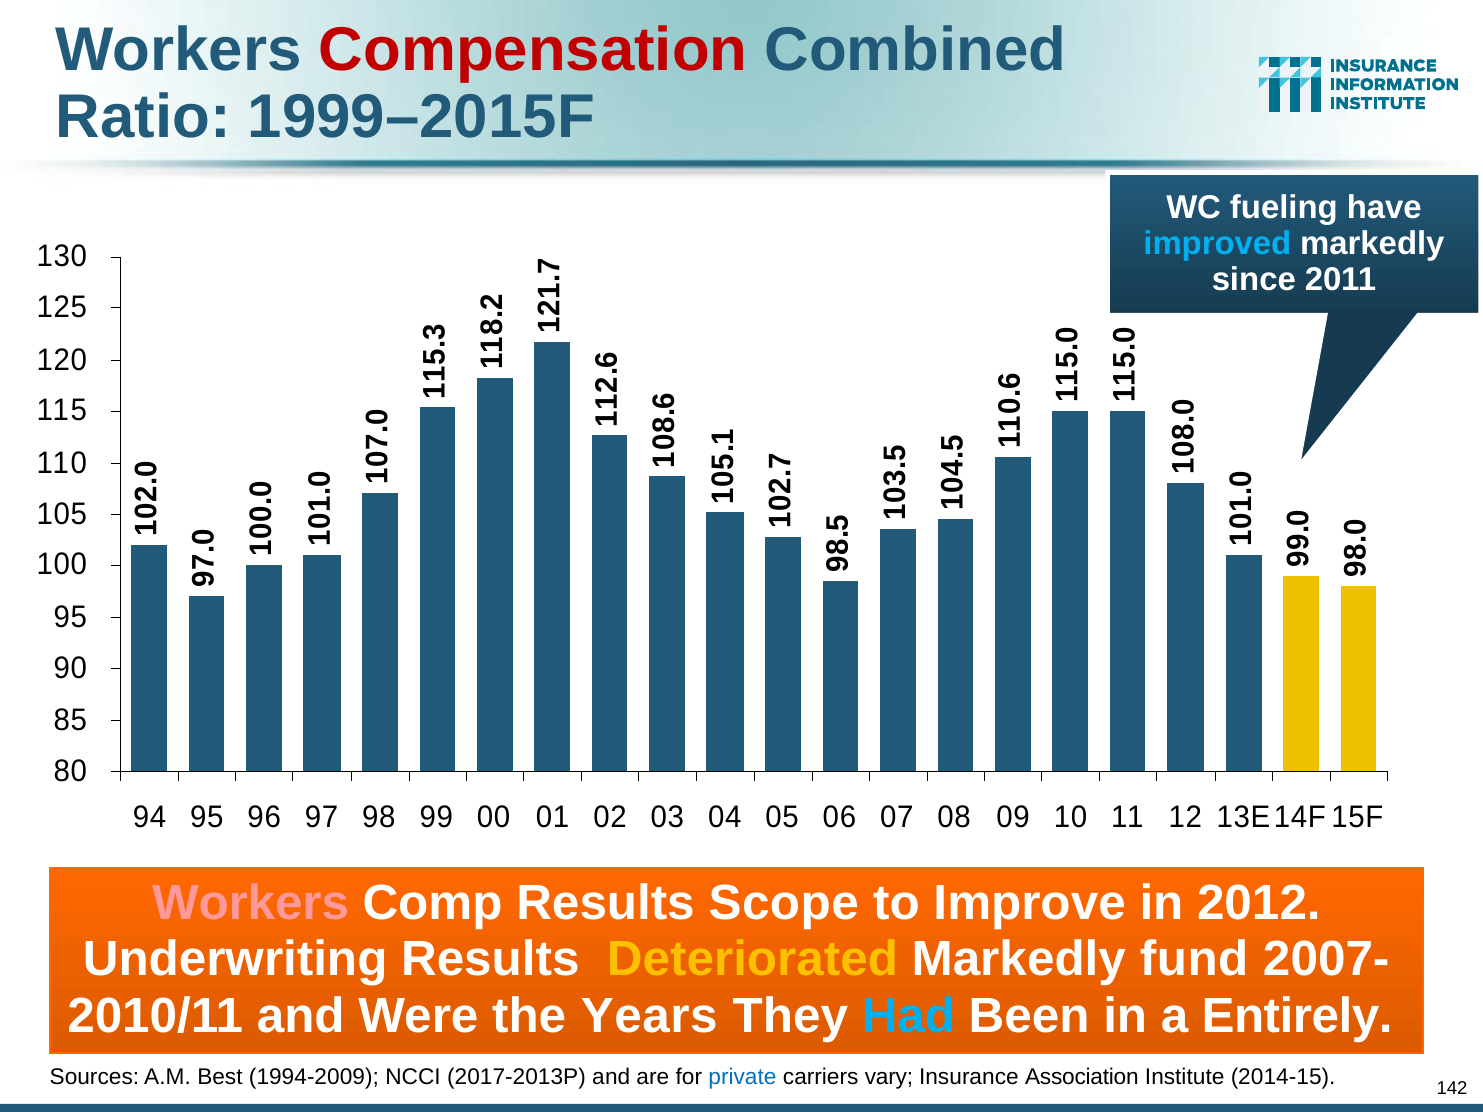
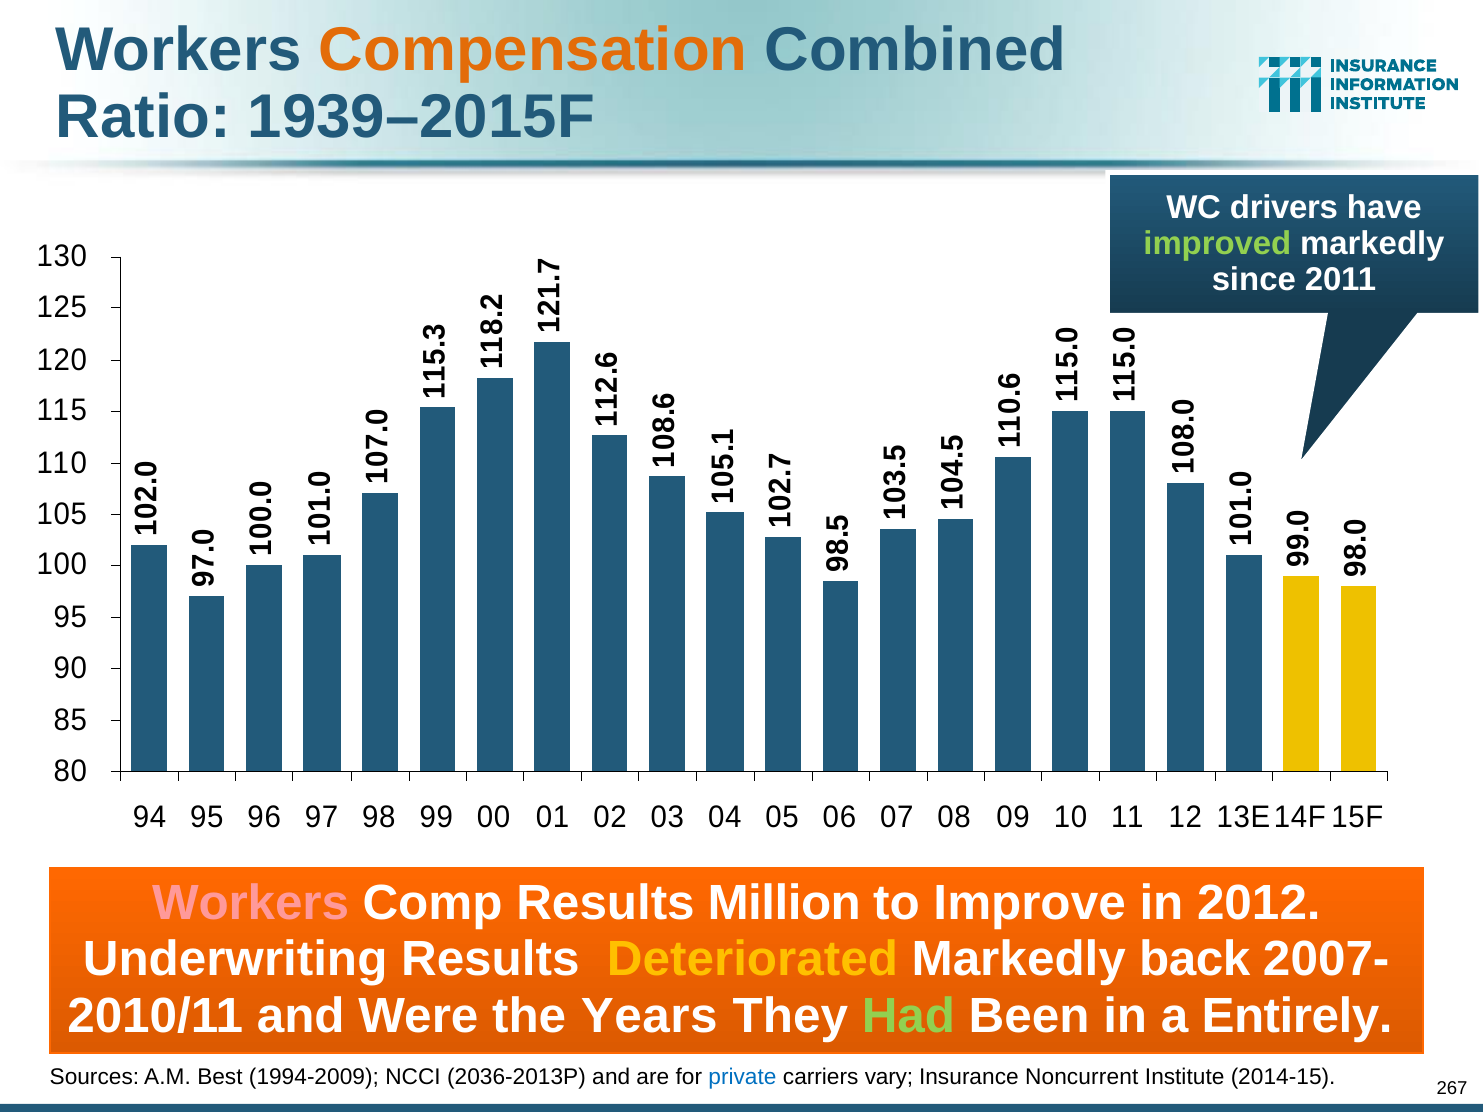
Compensation colour: red -> orange (533, 51)
1999–2015F: 1999–2015F -> 1939–2015F (421, 117)
fueling: fueling -> drivers (1284, 208)
improved colour: light blue -> light green (1217, 244)
Scope: Scope -> Million (784, 903)
fund: fund -> back (1195, 960)
Had colour: light blue -> light green (908, 1016)
2017-2013P: 2017-2013P -> 2036-2013P (516, 1078)
Association: Association -> Noncurrent (1082, 1078)
142: 142 -> 267 (1452, 1089)
